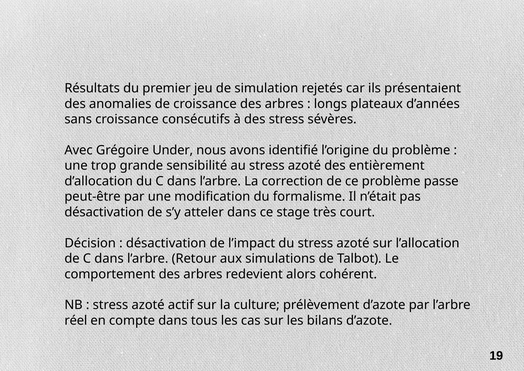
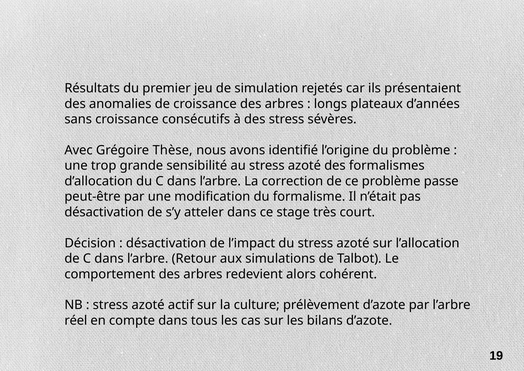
Under: Under -> Thèse (173, 150)
entièrement: entièrement -> formalismes (387, 166)
